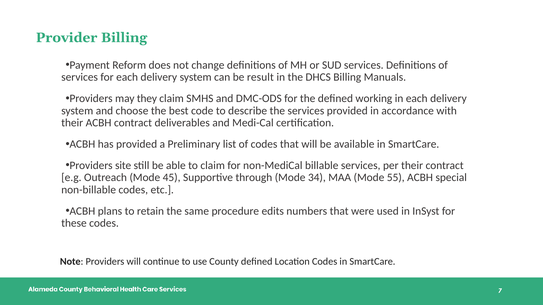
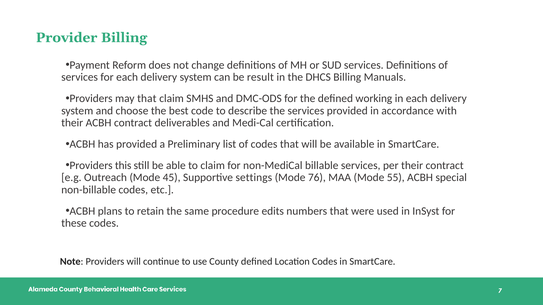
may they: they -> that (147, 99)
site: site -> this (123, 166)
through: through -> settings (254, 178)
34: 34 -> 76 (317, 178)
